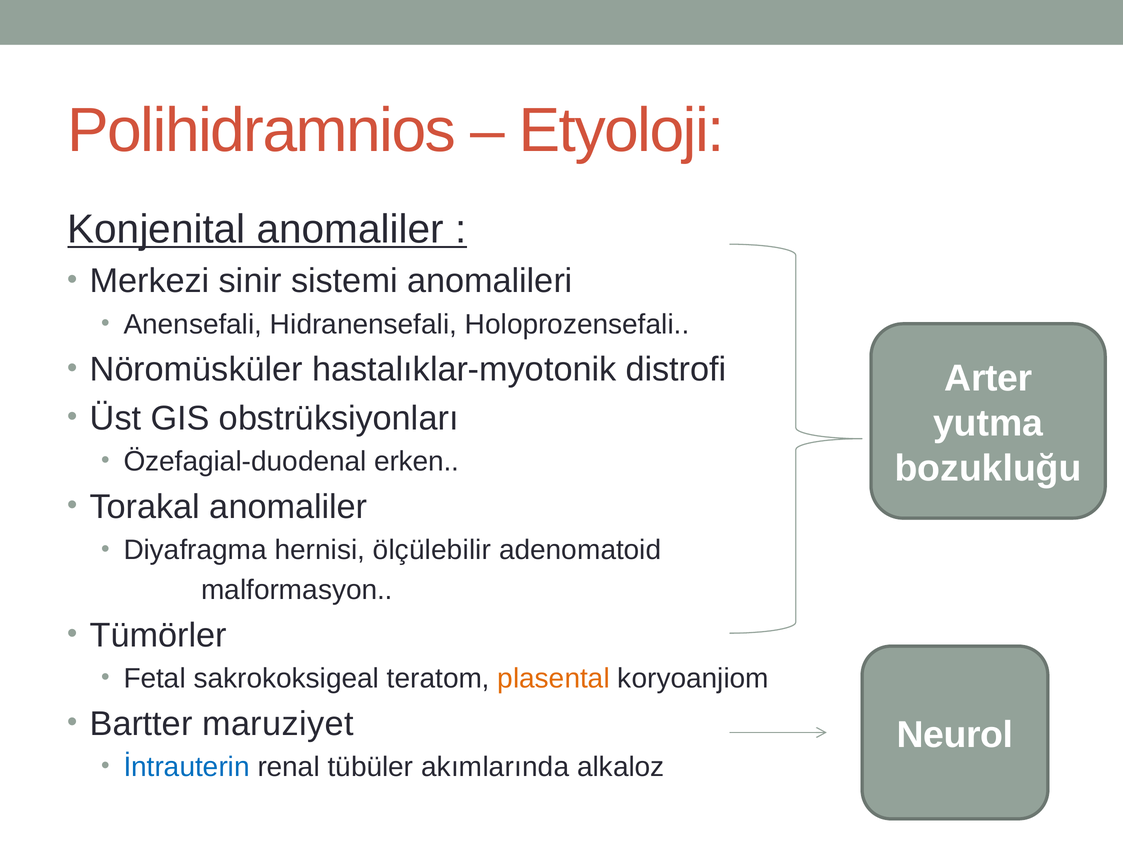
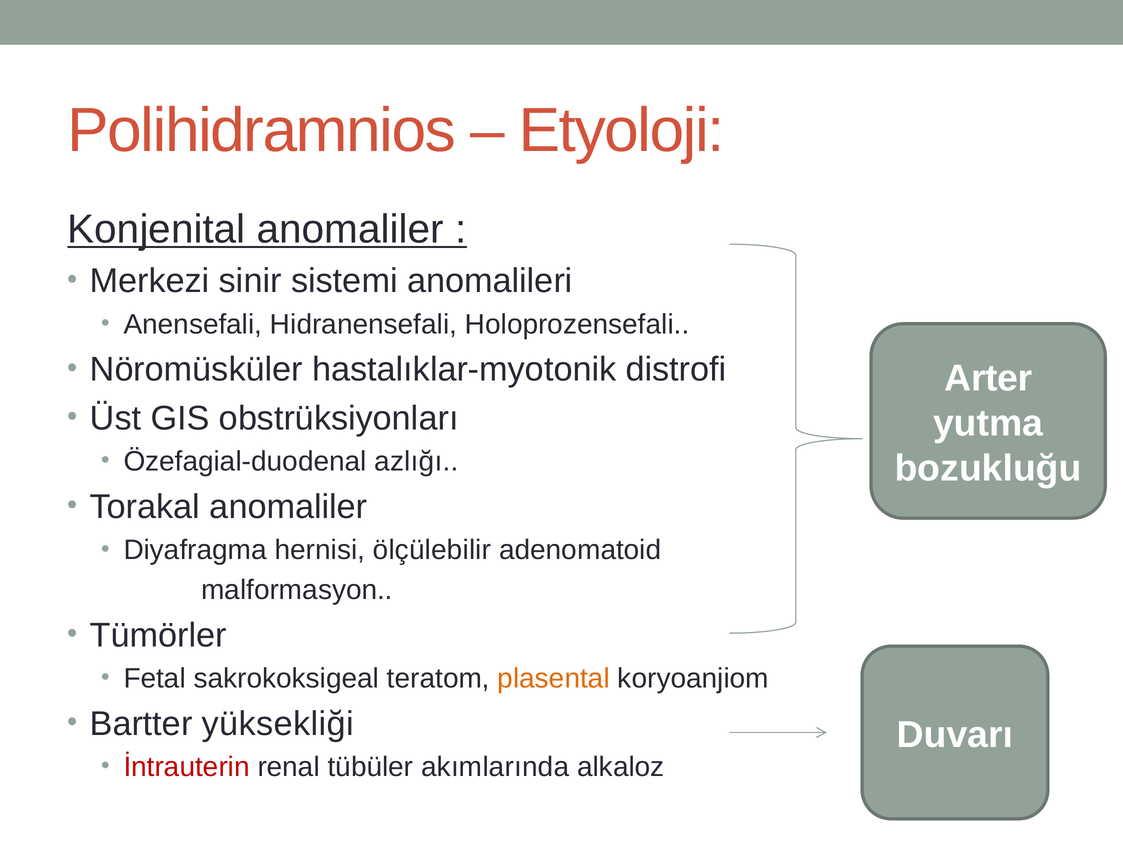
erken: erken -> azlığı (416, 462)
maruziyet: maruziyet -> yüksekliği (278, 724)
Neurol: Neurol -> Duvarı (955, 735)
İntrauterin colour: blue -> red (187, 767)
